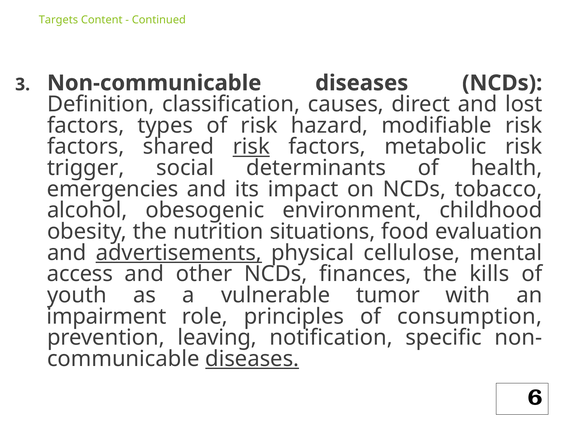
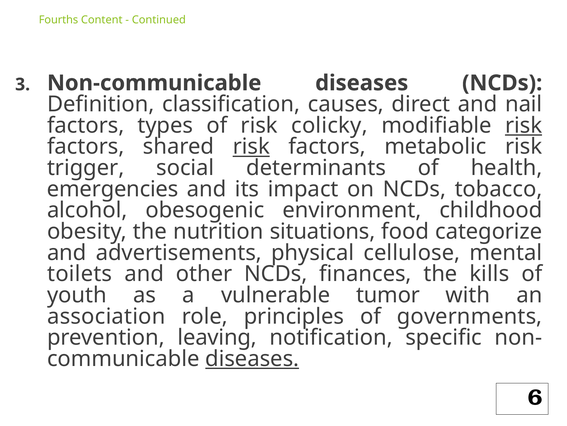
Targets: Targets -> Fourths (58, 20)
lost: lost -> nail (524, 104)
hazard: hazard -> colicky (329, 125)
risk underline: none -> present (524, 125)
evaluation: evaluation -> categorize (489, 231)
advertisements underline: present -> none (179, 252)
access: access -> toilets (80, 274)
impairment: impairment -> association (106, 316)
consumption: consumption -> governments (470, 316)
